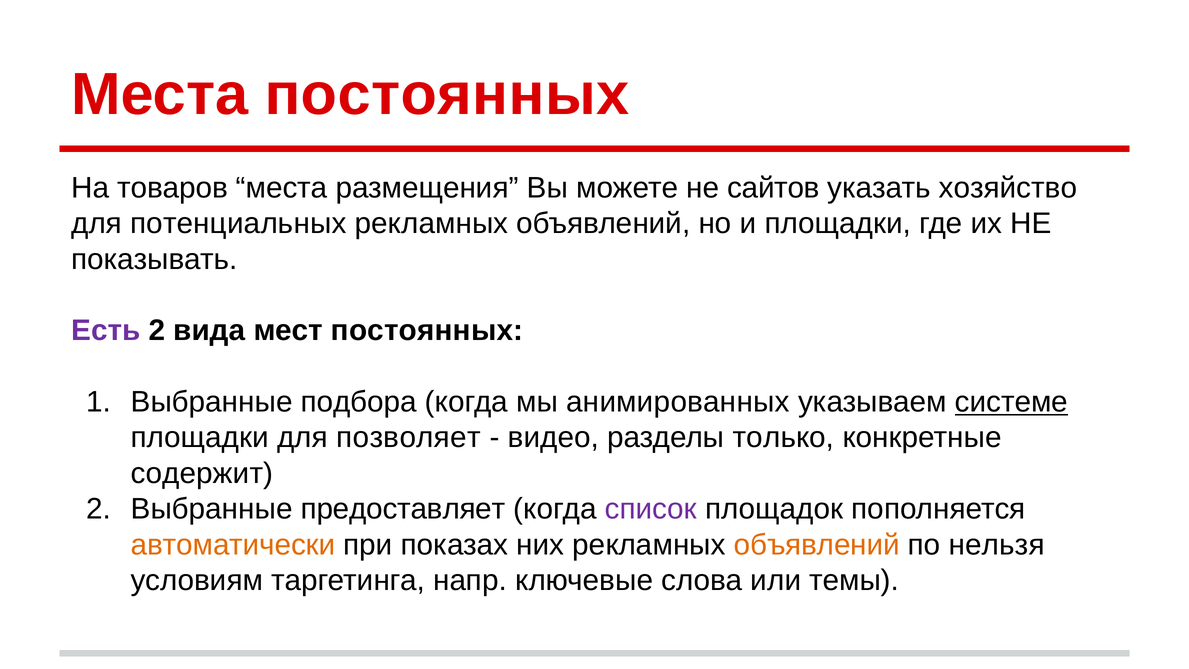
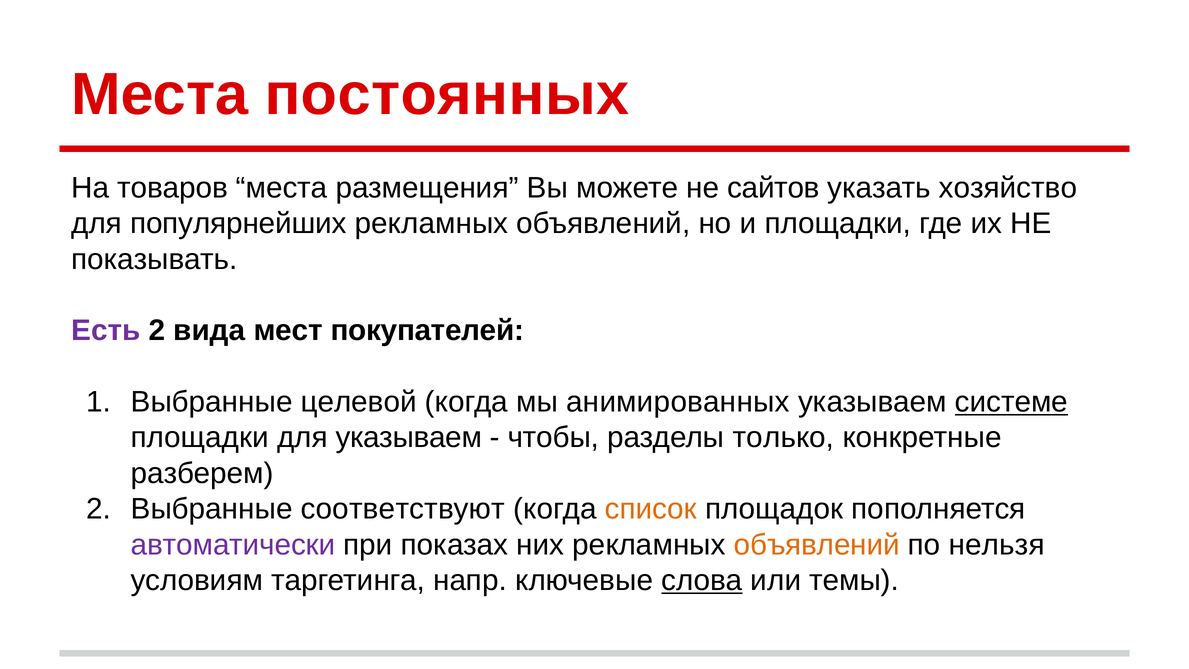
потенциальных: потенциальных -> популярнейших (238, 224)
мест постоянных: постоянных -> покупателей (427, 331)
подбора: подбора -> целевой (359, 402)
для позволяет: позволяет -> указываем (409, 438)
видео: видео -> чтобы (553, 438)
содержит: содержит -> разберем (202, 473)
предоставляет: предоставляет -> соответствуют (403, 509)
список colour: purple -> orange (651, 509)
автоматически colour: orange -> purple (233, 545)
слова underline: none -> present (702, 580)
